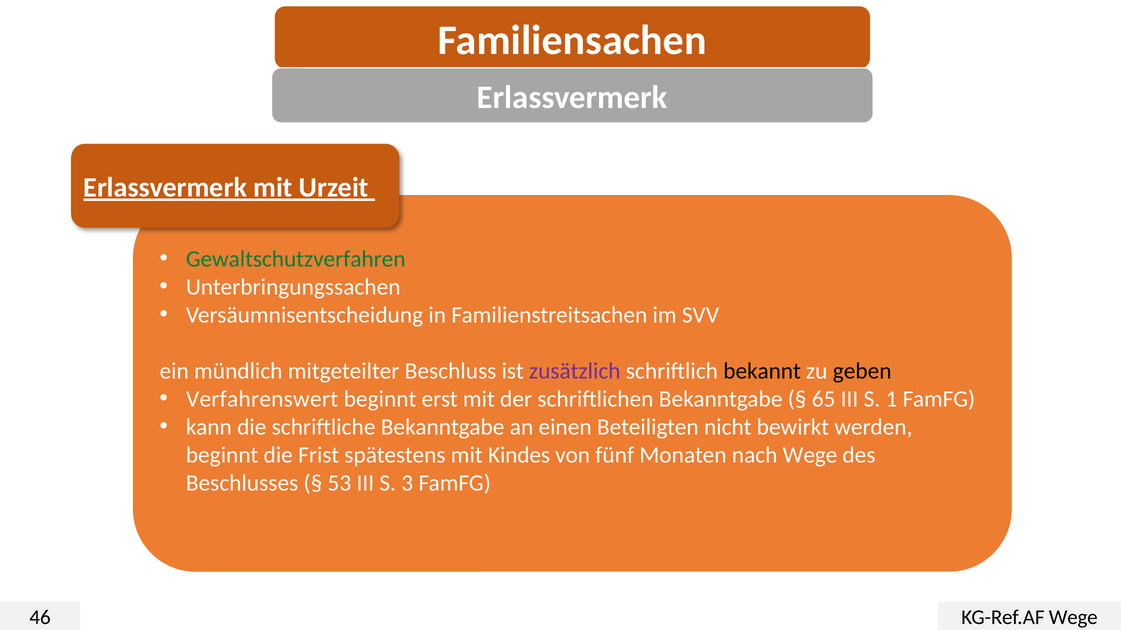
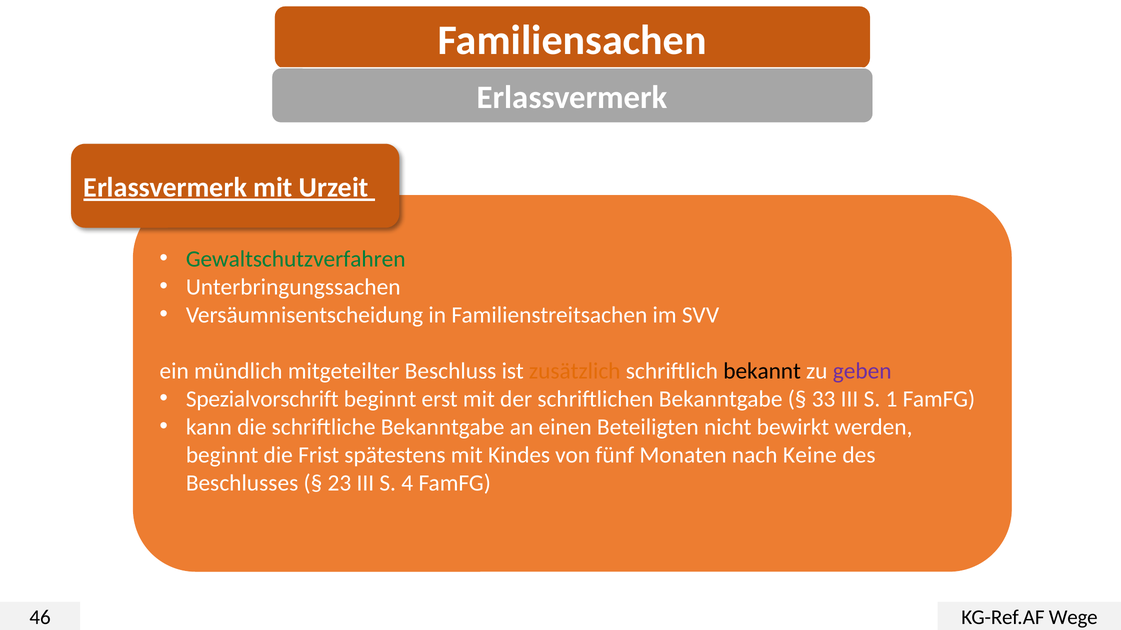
zusätzlich colour: purple -> orange (575, 371)
geben colour: black -> purple (862, 371)
Verfahrenswert: Verfahrenswert -> Spezialvorschrift (262, 399)
65: 65 -> 33 (824, 399)
nach Wege: Wege -> Keine (810, 455)
53: 53 -> 23 (339, 483)
3: 3 -> 4 (407, 483)
